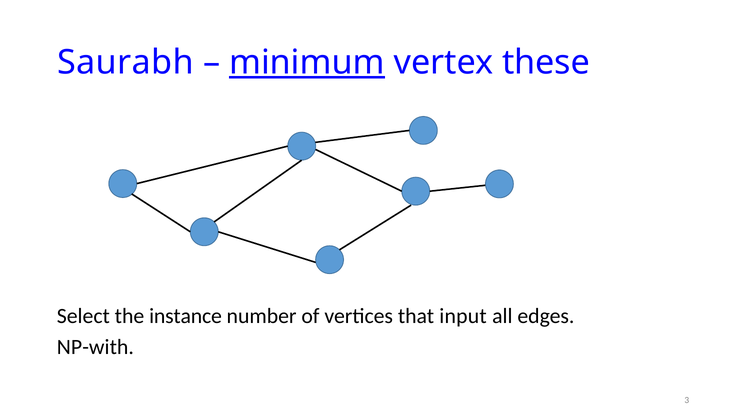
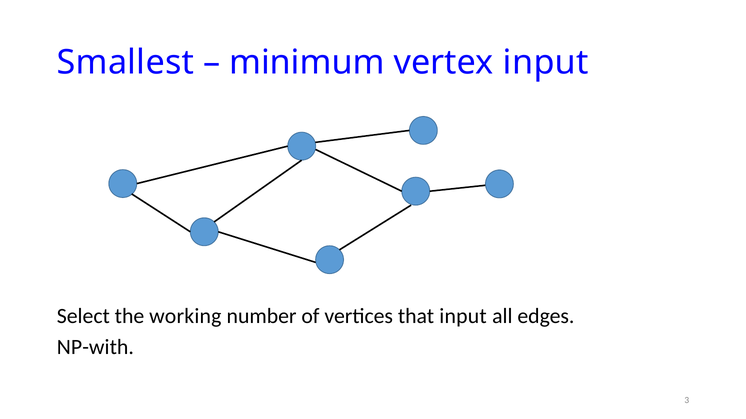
Saurabh: Saurabh -> Smallest (125, 63)
minimum underline: present -> none (307, 63)
vertex these: these -> input (546, 63)
instance: instance -> working (185, 316)
